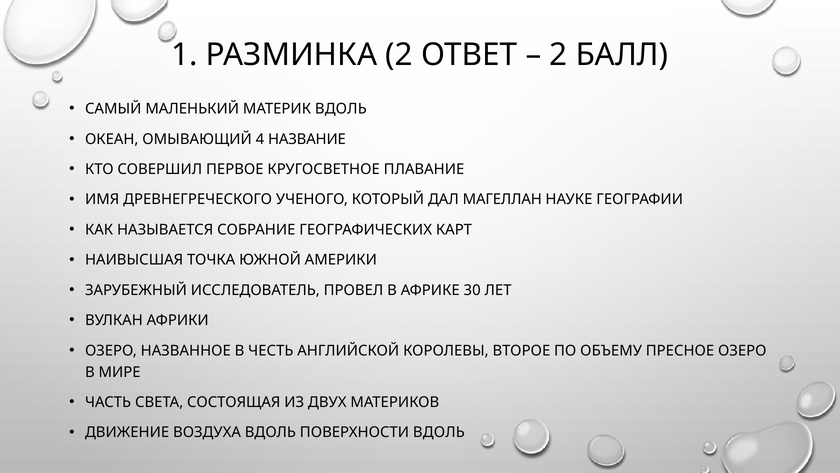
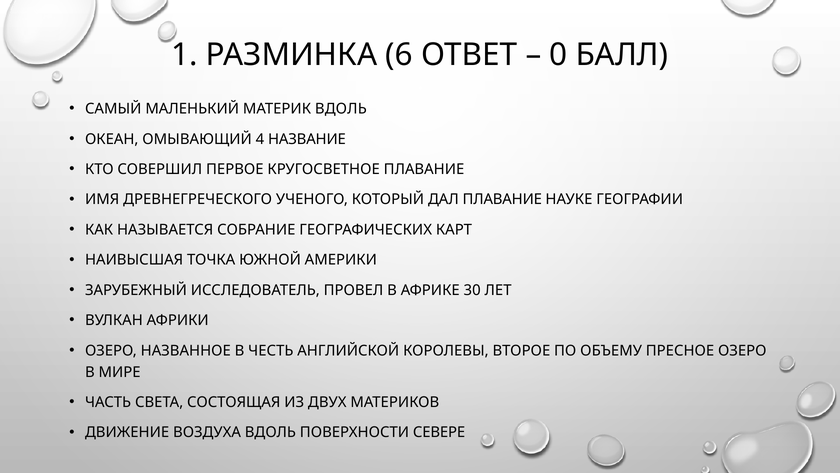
РАЗМИНКА 2: 2 -> 6 (399, 55)
2: 2 -> 0 (558, 55)
ДАЛ МАГЕЛЛАН: МАГЕЛЛАН -> ПЛАВАНИЕ (502, 199)
ПОВЕРХНОСТИ ВДОЛЬ: ВДОЛЬ -> СЕВЕРЕ (439, 432)
